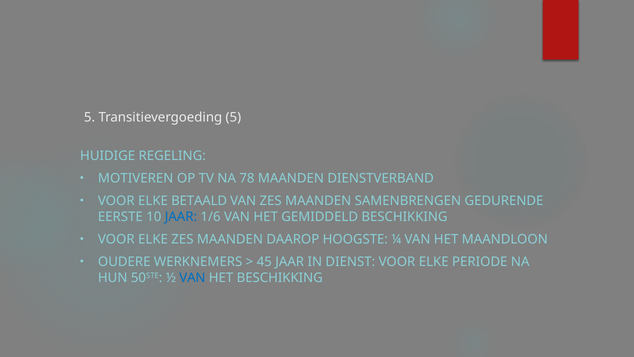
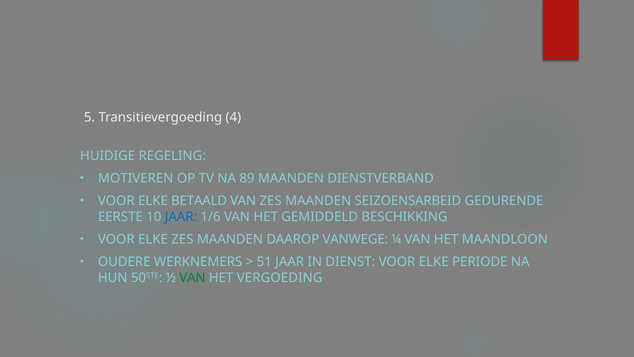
Transitievergoeding 5: 5 -> 4 (233, 117)
78: 78 -> 89 (247, 178)
SAMENBRENGEN: SAMENBRENGEN -> SEIZOENSARBEID (408, 201)
HOOGSTE: HOOGSTE -> VANWEGE (355, 239)
45: 45 -> 51 (264, 262)
VAN colour: blue -> green (192, 278)
HET BESCHIKKING: BESCHIKKING -> VERGOEDING (280, 278)
